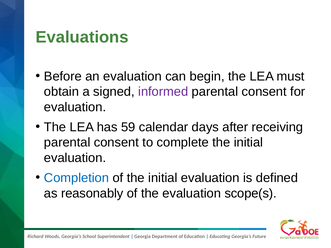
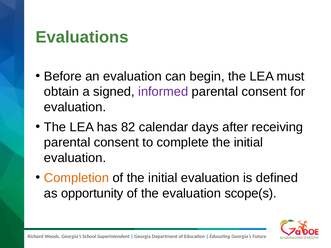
59: 59 -> 82 (128, 127)
Completion colour: blue -> orange (76, 178)
reasonably: reasonably -> opportunity (92, 193)
